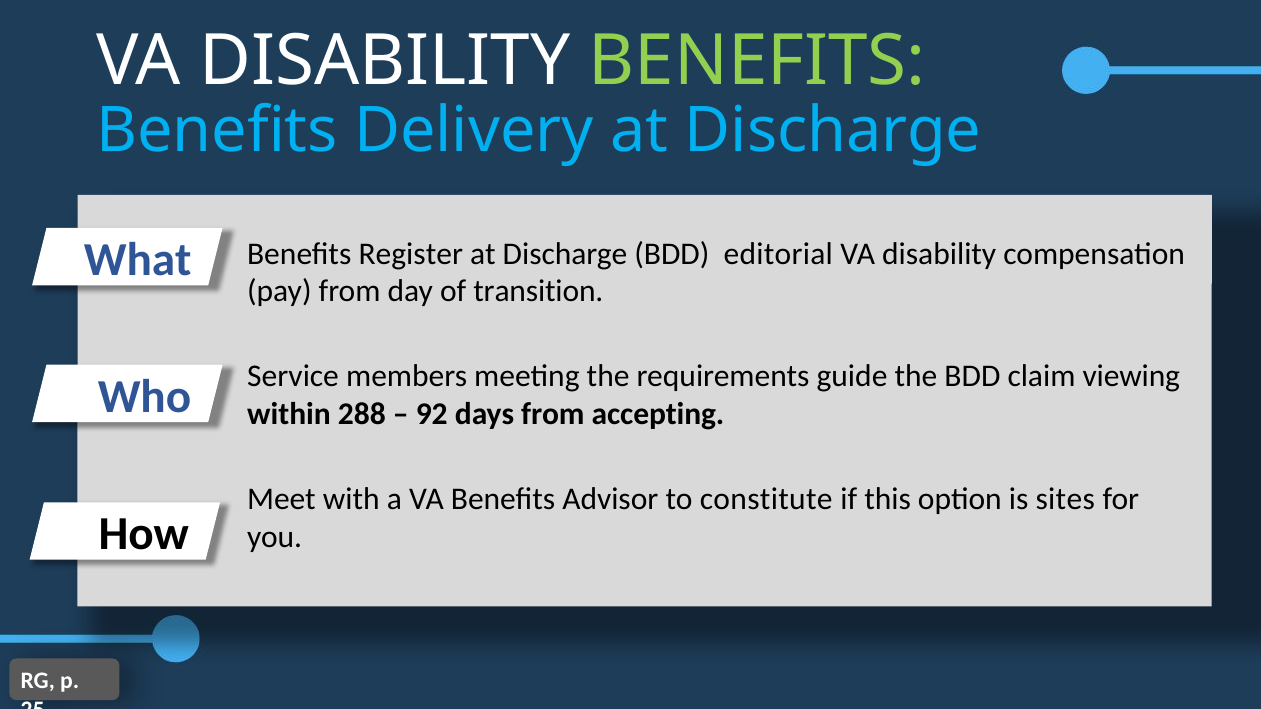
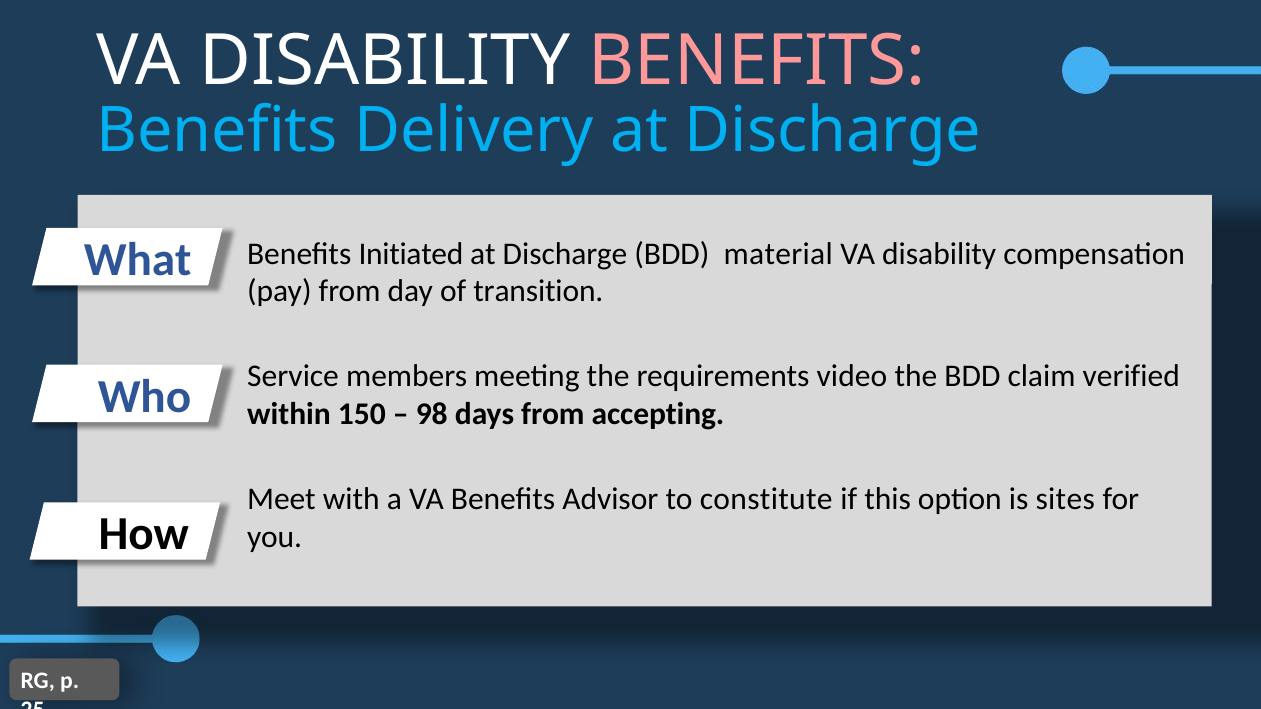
BENEFITS colour: light green -> pink (757, 61)
Register: Register -> Initiated (411, 254)
editorial: editorial -> material (778, 254)
guide: guide -> video (852, 377)
viewing: viewing -> verified (1131, 377)
288: 288 -> 150 (362, 415)
92: 92 -> 98 (432, 415)
